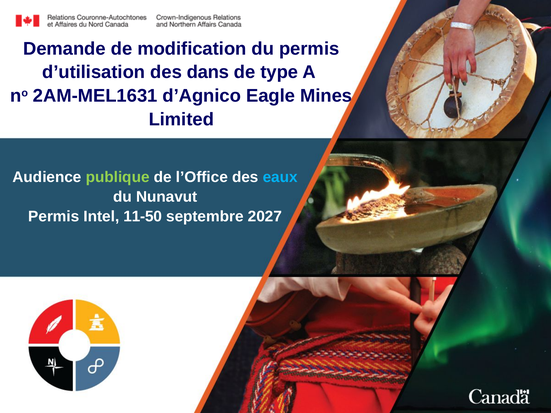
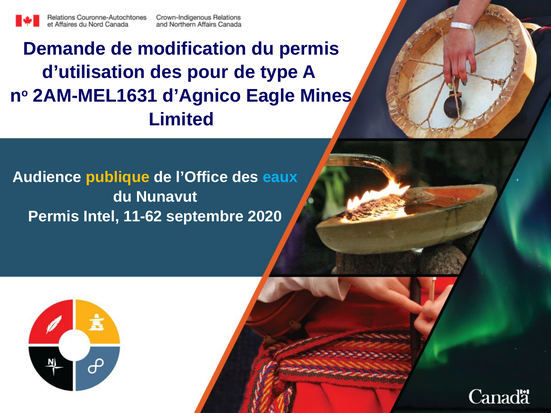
dans: dans -> pour (208, 72)
publique colour: light green -> yellow (118, 177)
11-50: 11-50 -> 11-62 (143, 216)
2027: 2027 -> 2020 (265, 216)
